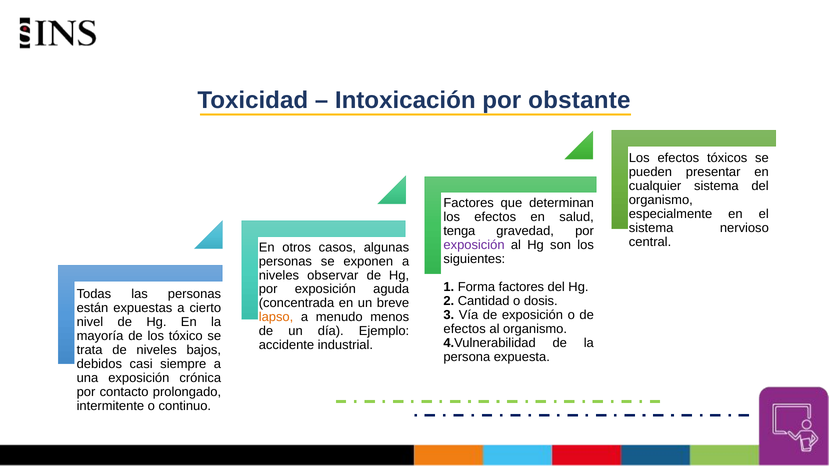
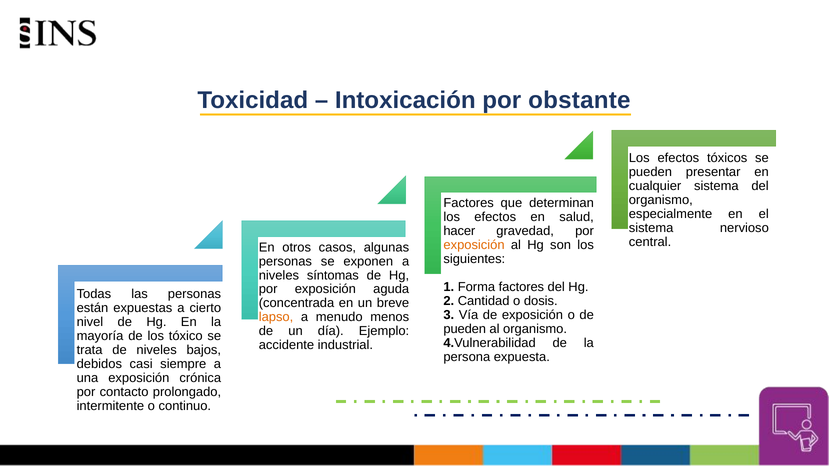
tenga: tenga -> hacer (459, 231)
exposición colour: purple -> orange (474, 245)
observar: observar -> síntomas (333, 275)
efectos: efectos -> pueden (465, 329)
